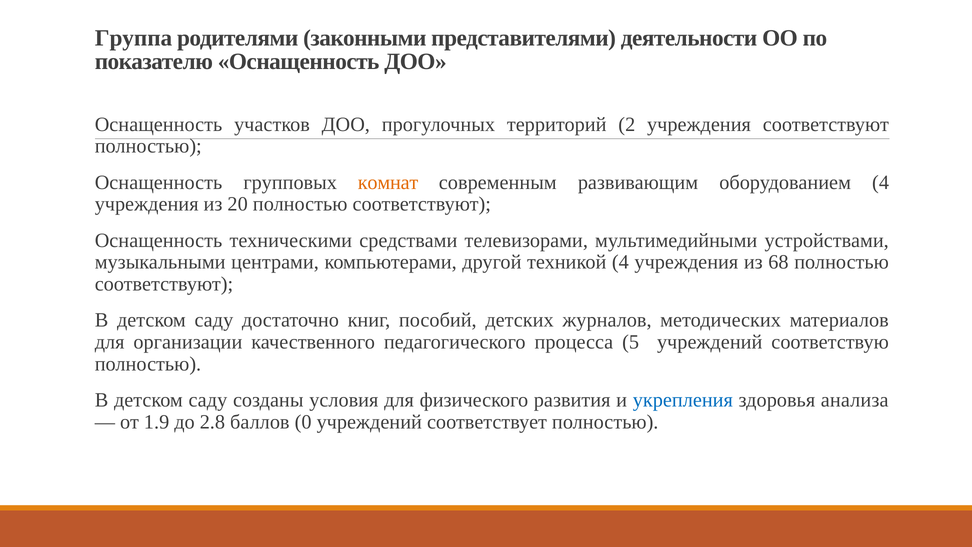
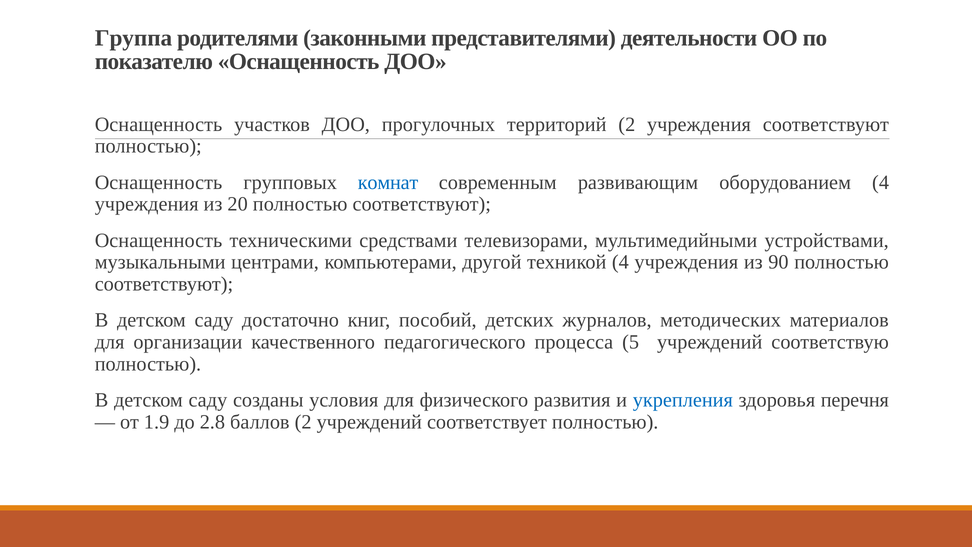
комнат colour: orange -> blue (388, 182)
68: 68 -> 90 (778, 262)
анализа: анализа -> перечня (855, 400)
баллов 0: 0 -> 2 (303, 422)
